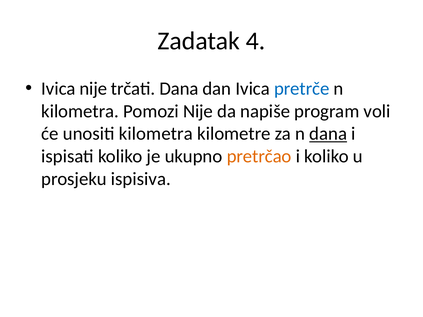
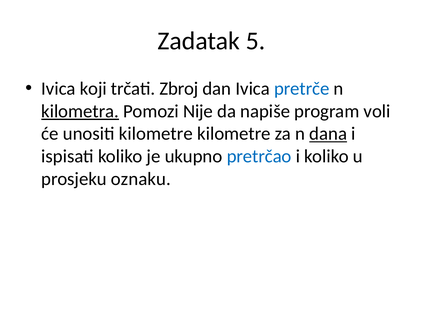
4: 4 -> 5 (256, 41)
Ivica nije: nije -> koji (93, 89)
trčati Dana: Dana -> Zbroj (179, 89)
kilometra underline: none -> present (80, 111)
unositi kilometra: kilometra -> kilometre (156, 134)
pretrčao colour: orange -> blue (259, 156)
ispisiva: ispisiva -> oznaku (141, 179)
